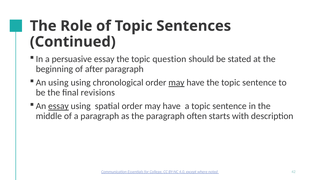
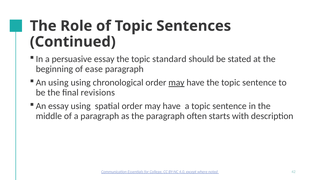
question: question -> standard (169, 59)
after: after -> ease (94, 69)
essay underline: present -> none (58, 106)
